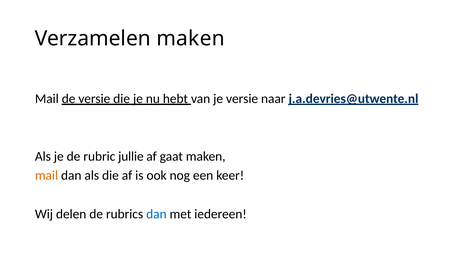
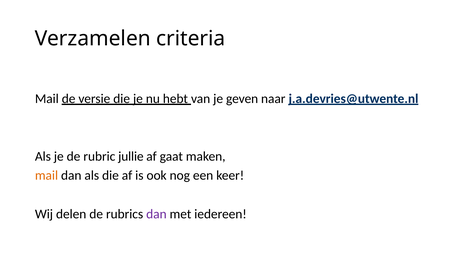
Verzamelen maken: maken -> criteria (191, 38)
je versie: versie -> geven (242, 98)
dan colour: blue -> purple (156, 214)
